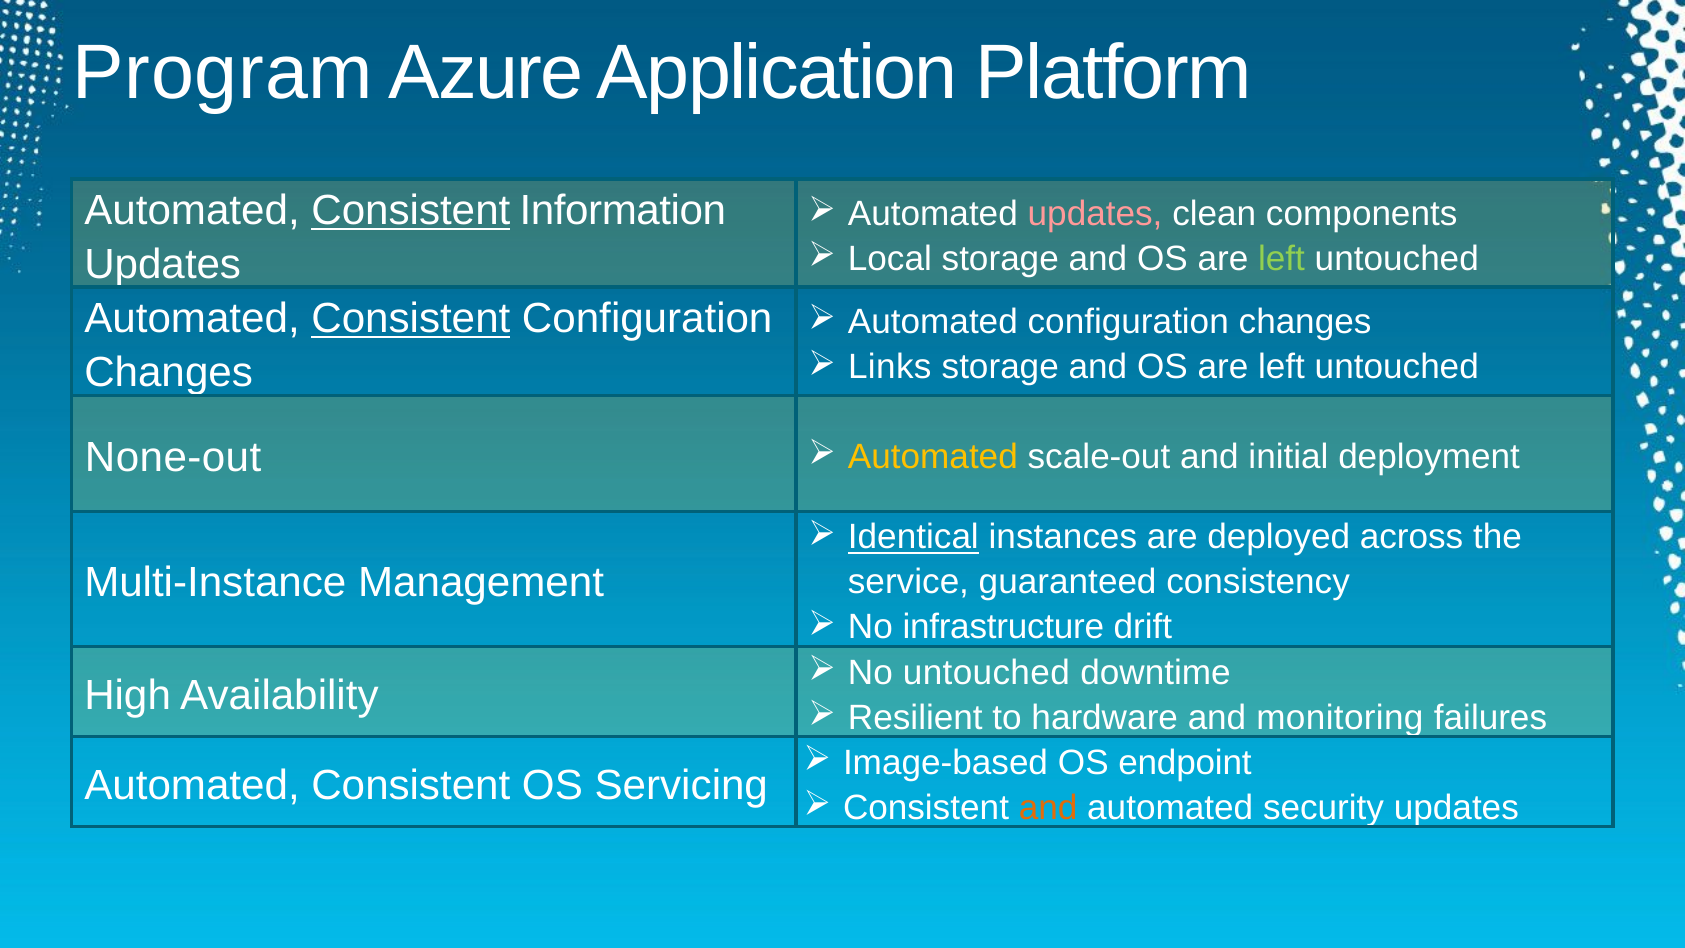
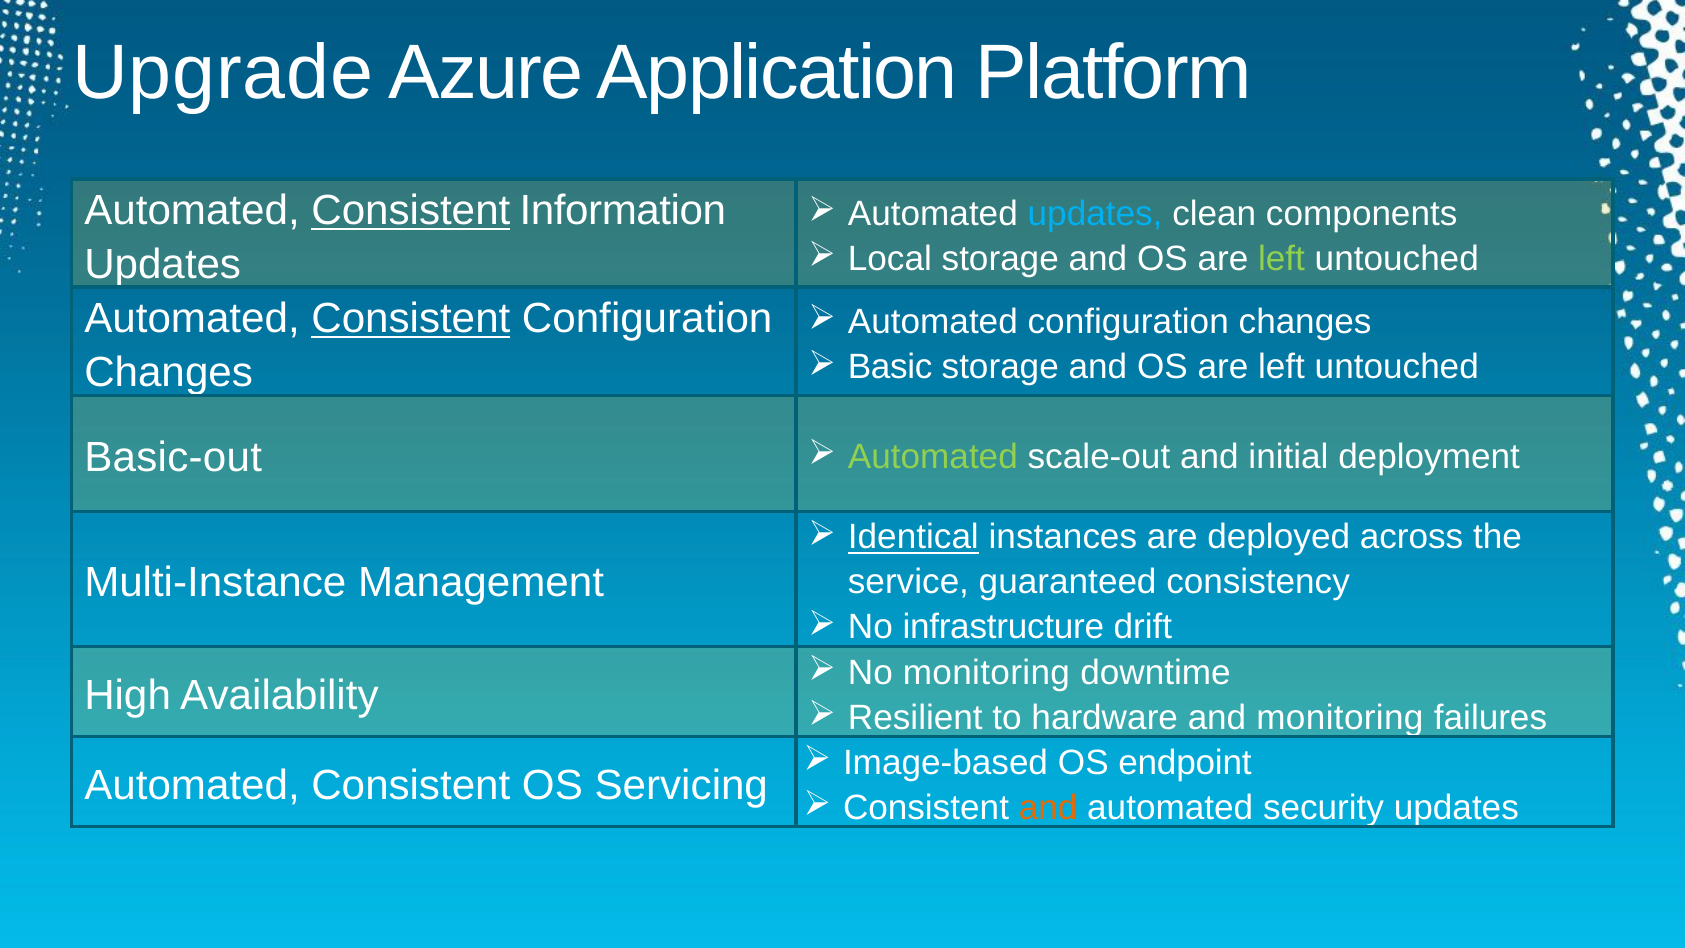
Program: Program -> Upgrade (223, 73)
updates colour: pink -> light blue (1095, 214)
Links: Links -> Basic (890, 367)
None-out: None-out -> Basic-out (173, 457)
Automated colour: yellow -> light green (933, 457)
No untouched: untouched -> monitoring (986, 672)
